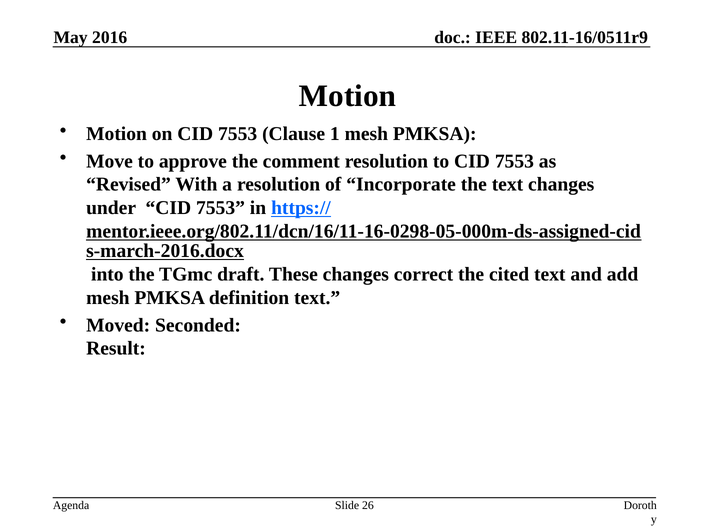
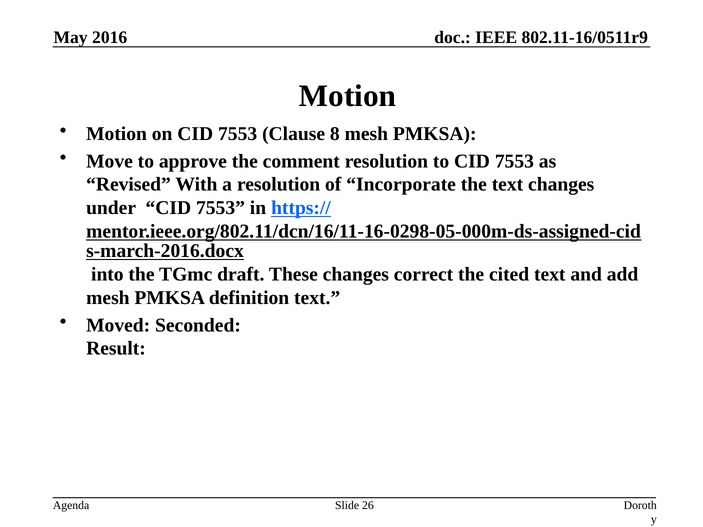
1: 1 -> 8 (335, 134)
